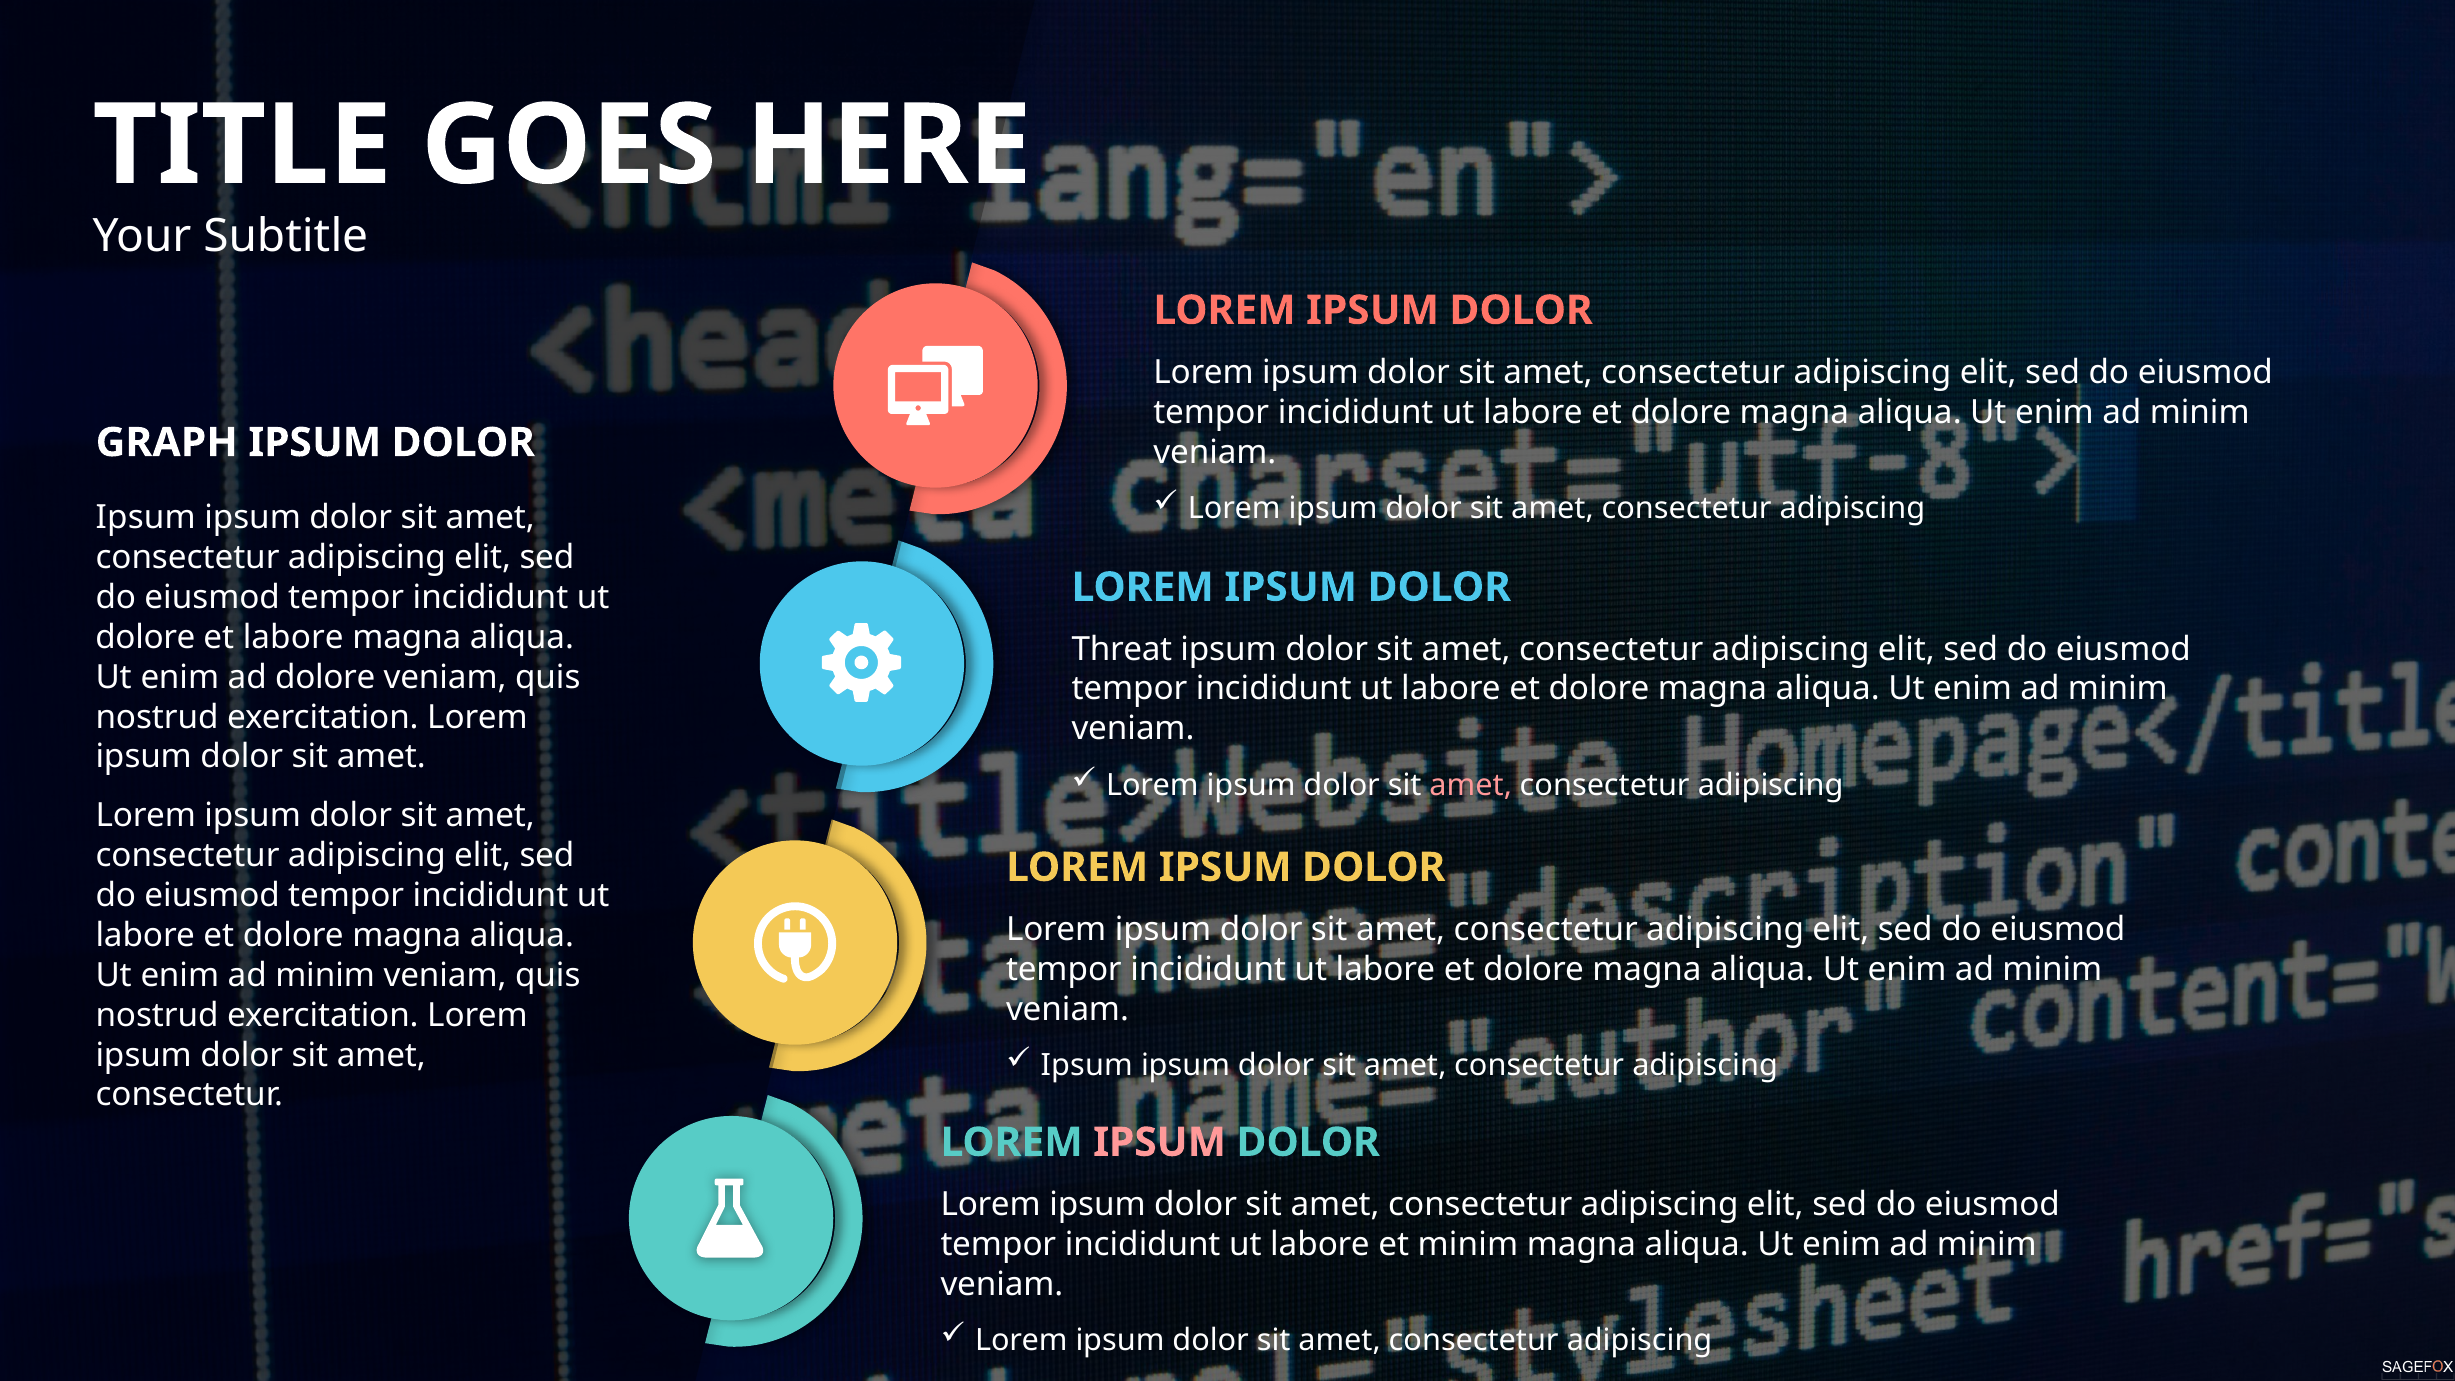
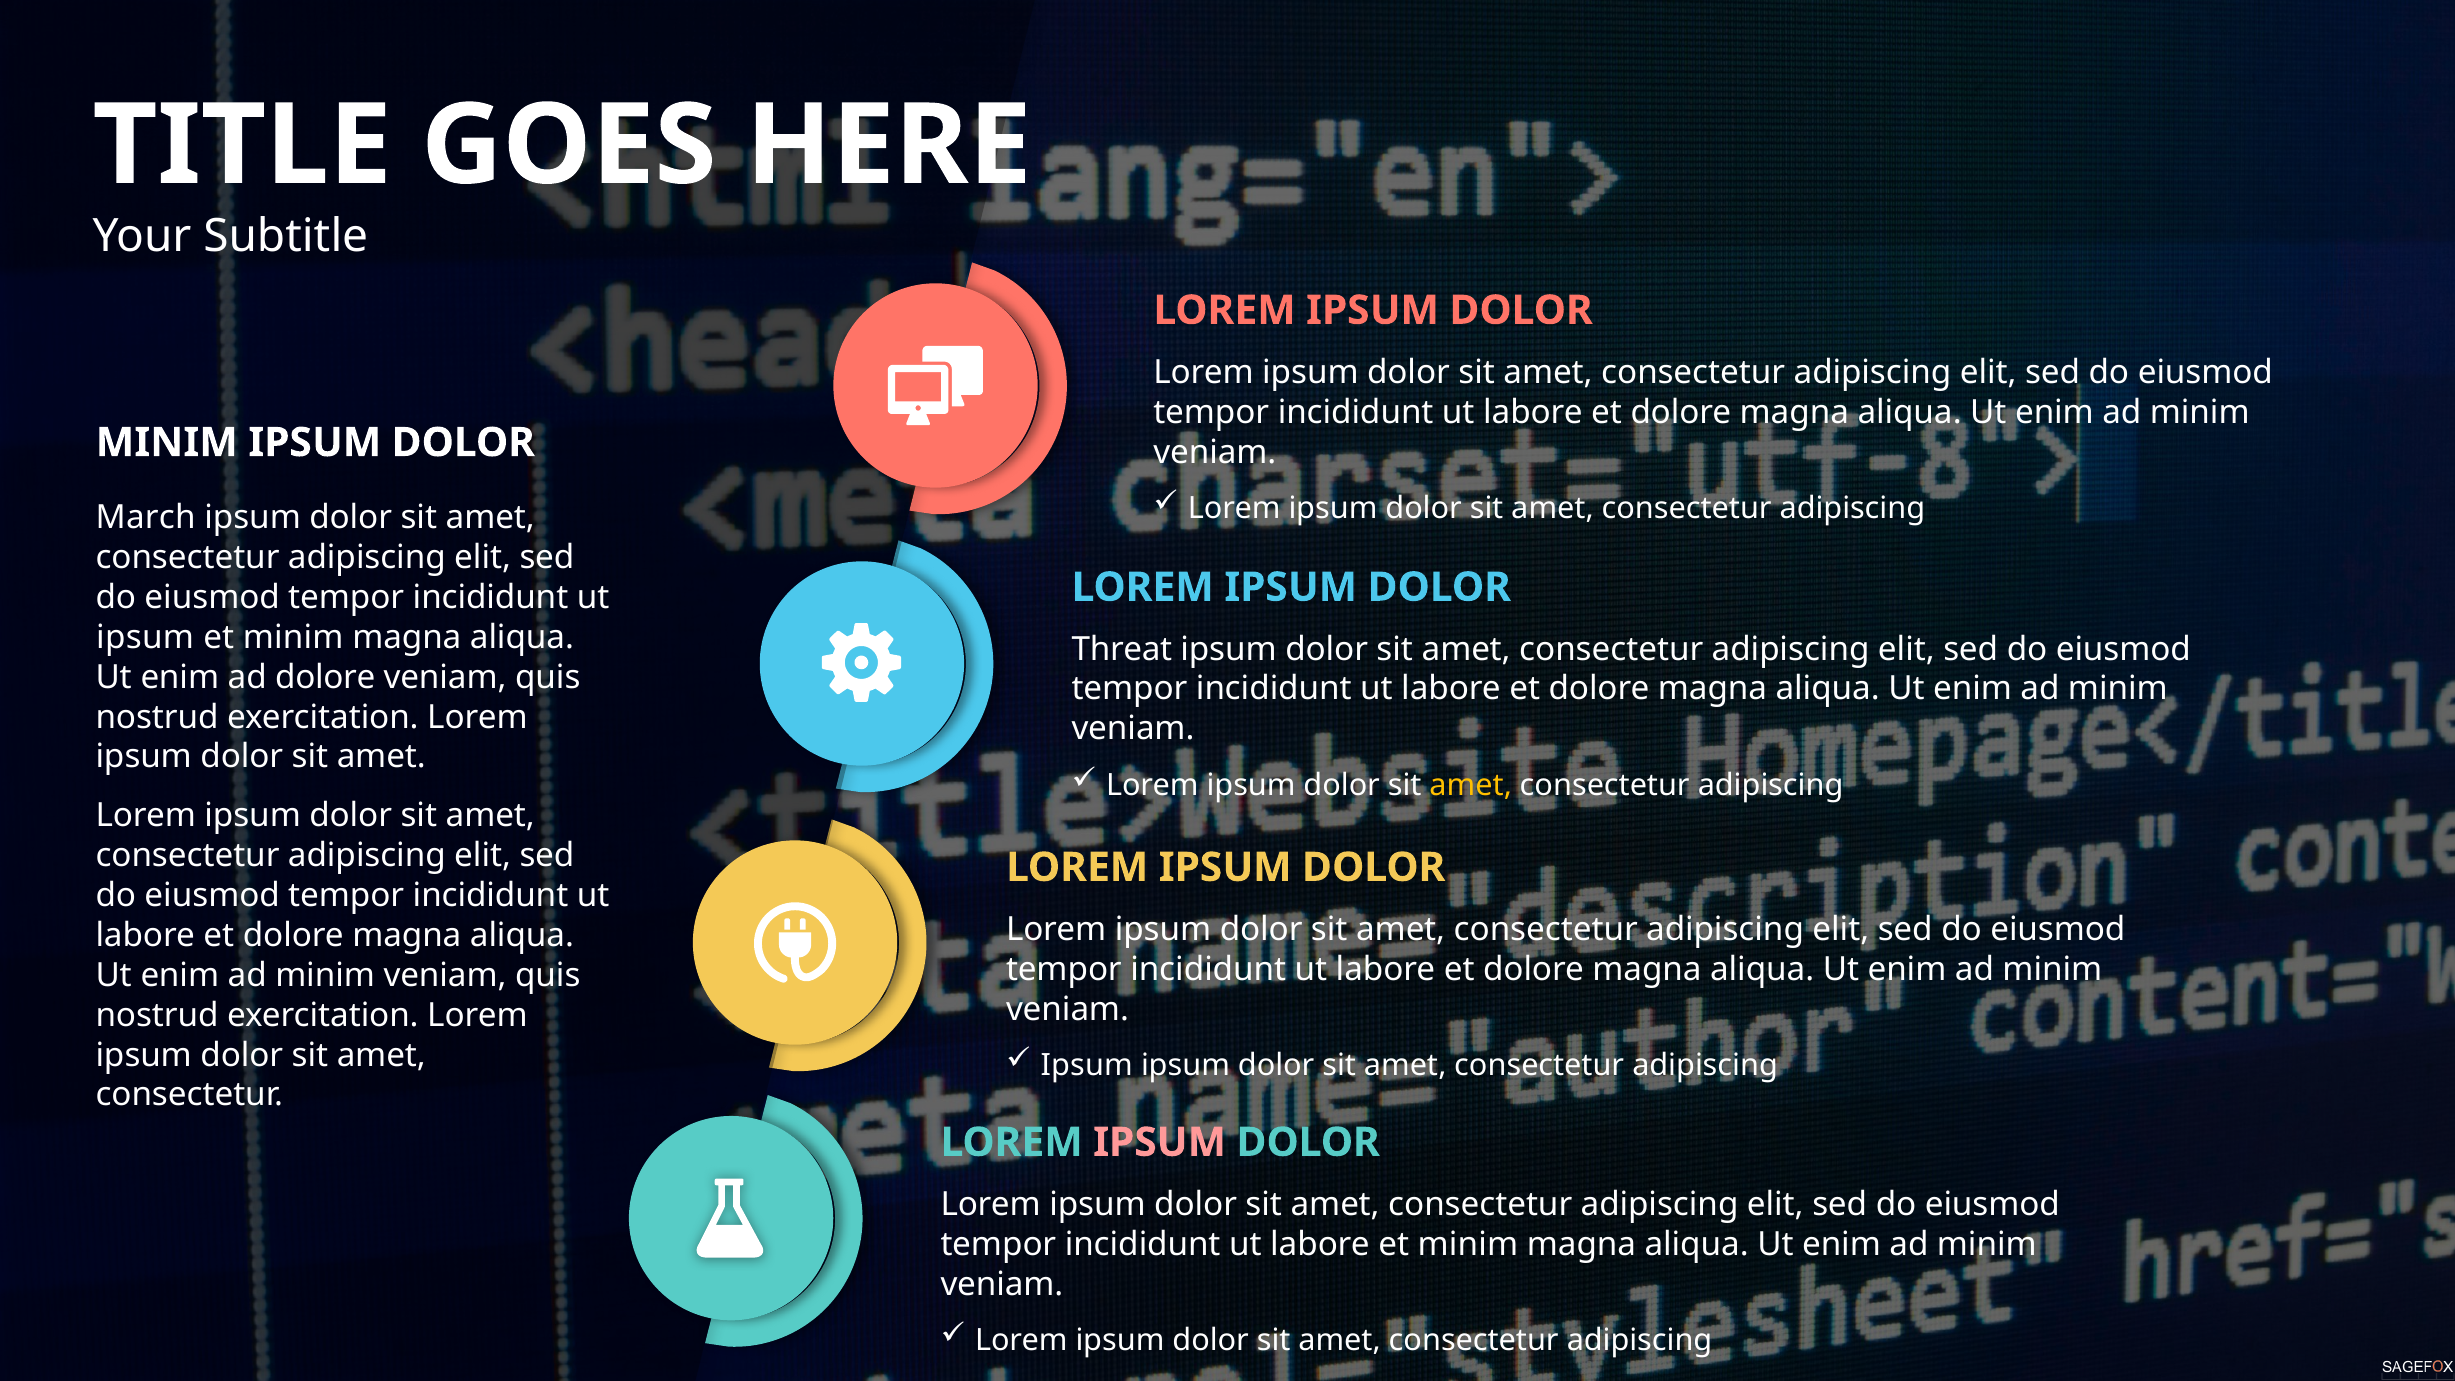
GRAPH: GRAPH -> MINIM (167, 443)
Ipsum: Ipsum -> March (146, 517)
dolore: dolore -> ipsum (145, 637)
labore: labore -> minim (293, 637)
amet colour: pink -> yellow (1471, 786)
